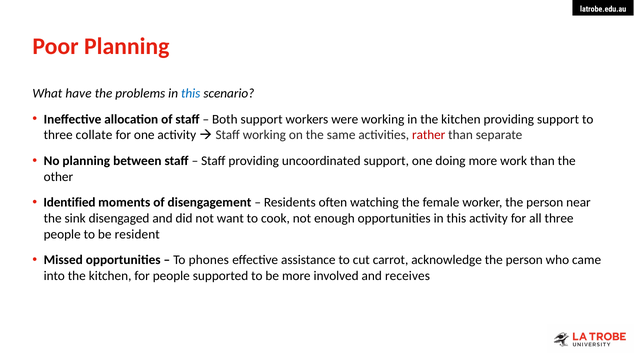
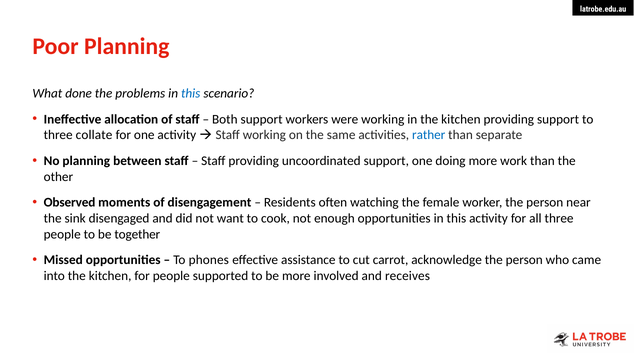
have: have -> done (79, 93)
rather colour: red -> blue (429, 135)
Identified: Identified -> Observed (70, 202)
resident: resident -> together (137, 234)
